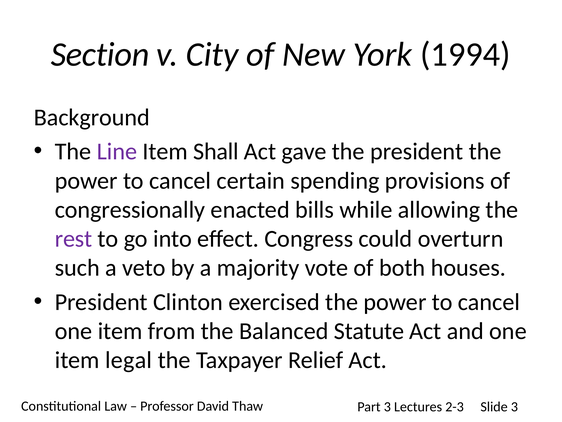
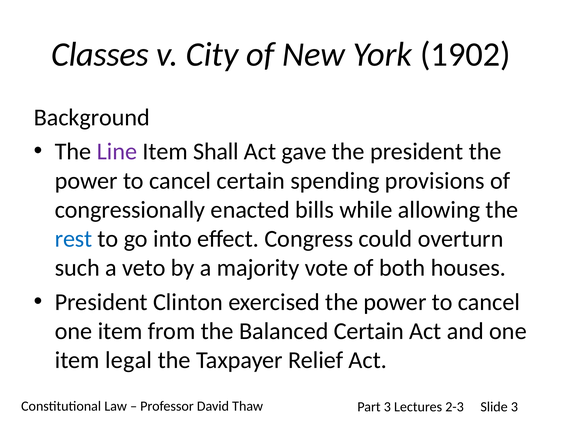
Section: Section -> Classes (100, 54)
1994: 1994 -> 1902 (465, 54)
rest colour: purple -> blue (74, 239)
Balanced Statute: Statute -> Certain (369, 331)
